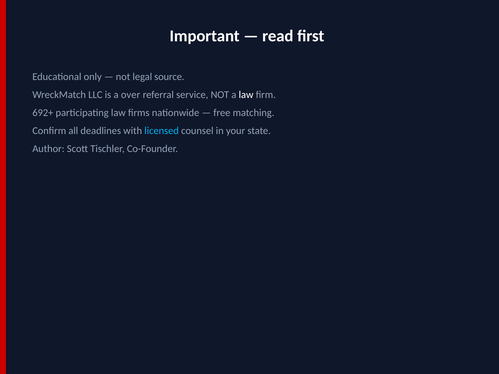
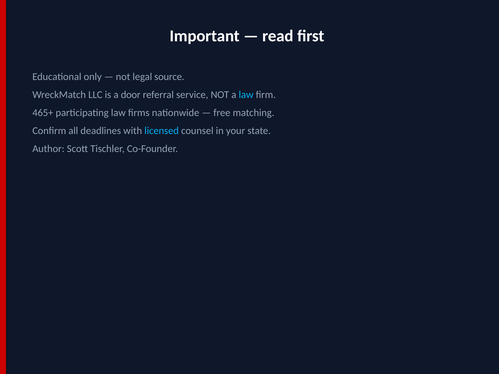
over: over -> door (131, 95)
law colour: white -> light blue (246, 95)
692+: 692+ -> 465+ (43, 113)
